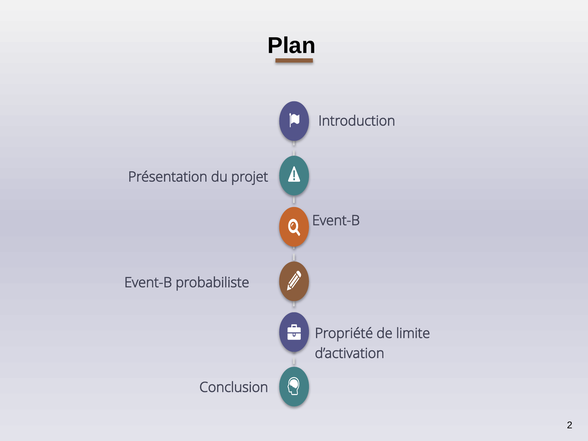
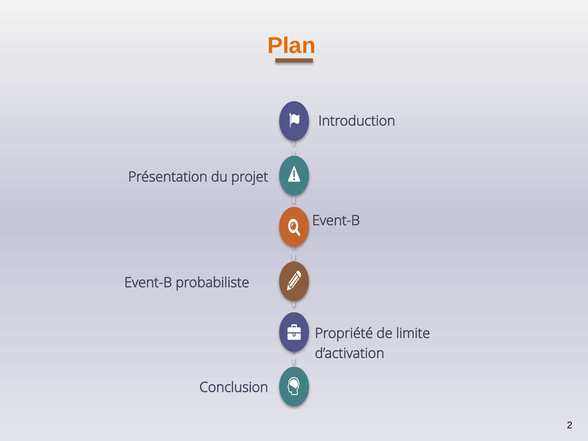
Plan colour: black -> orange (292, 46)
